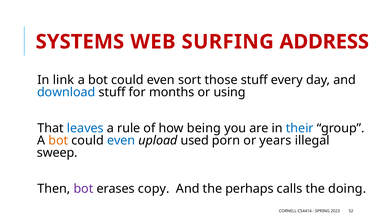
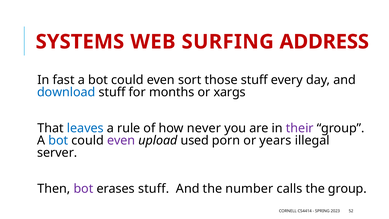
link: link -> fast (64, 80)
using: using -> xargs (230, 92)
being: being -> never (204, 128)
their colour: blue -> purple (300, 128)
bot colour: orange -> blue (58, 140)
even colour: blue -> purple (121, 140)
sweep: sweep -> server (57, 153)
erases copy: copy -> stuff (154, 189)
perhaps: perhaps -> number (249, 189)
the doing: doing -> group (347, 189)
